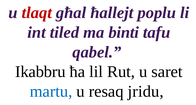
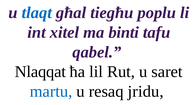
tlaqt colour: red -> blue (37, 13)
ħallejt: ħallejt -> tiegħu (112, 13)
tiled: tiled -> xitel (64, 33)
Ikabbru: Ikabbru -> Nlaqqat (40, 72)
